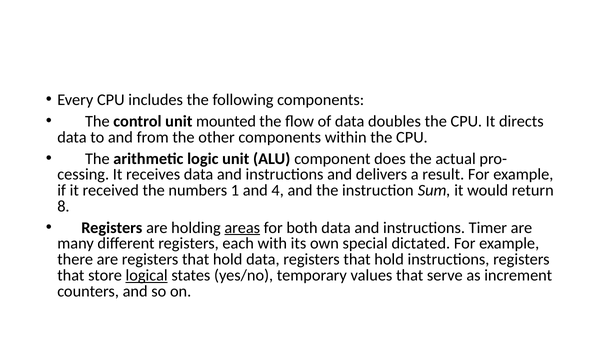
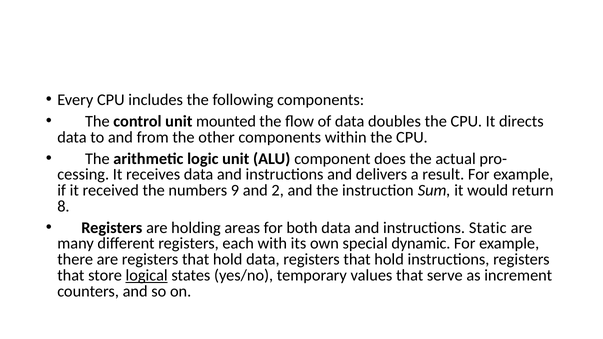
1: 1 -> 9 (235, 190)
4: 4 -> 2 (278, 190)
areas underline: present -> none (242, 228)
Timer: Timer -> Static (488, 228)
dictated: dictated -> dynamic (421, 244)
